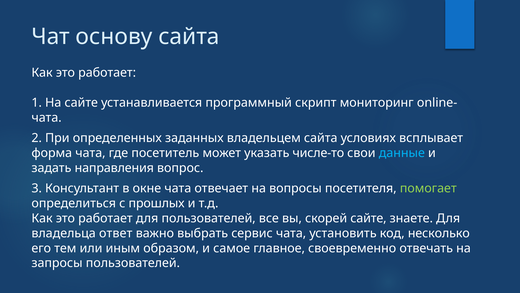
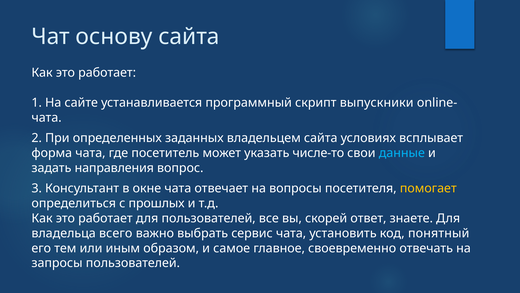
мониторинг: мониторинг -> выпускники (377, 103)
помогает colour: light green -> yellow (428, 188)
скорей сайте: сайте -> ответ (368, 218)
ответ: ответ -> всего (116, 233)
несколько: несколько -> понятный (439, 233)
